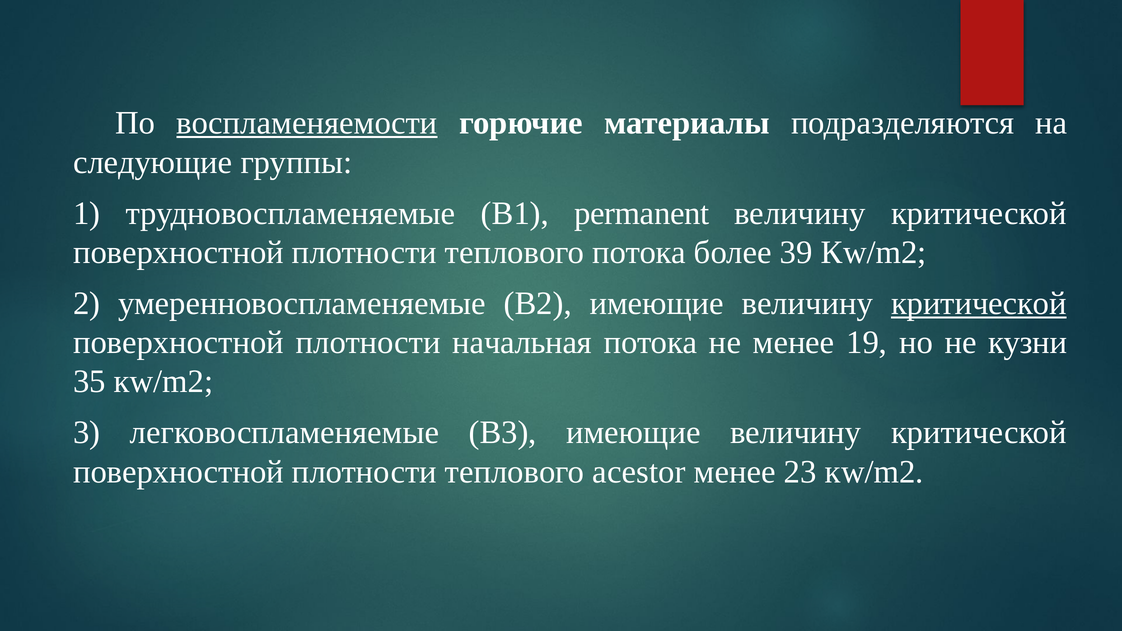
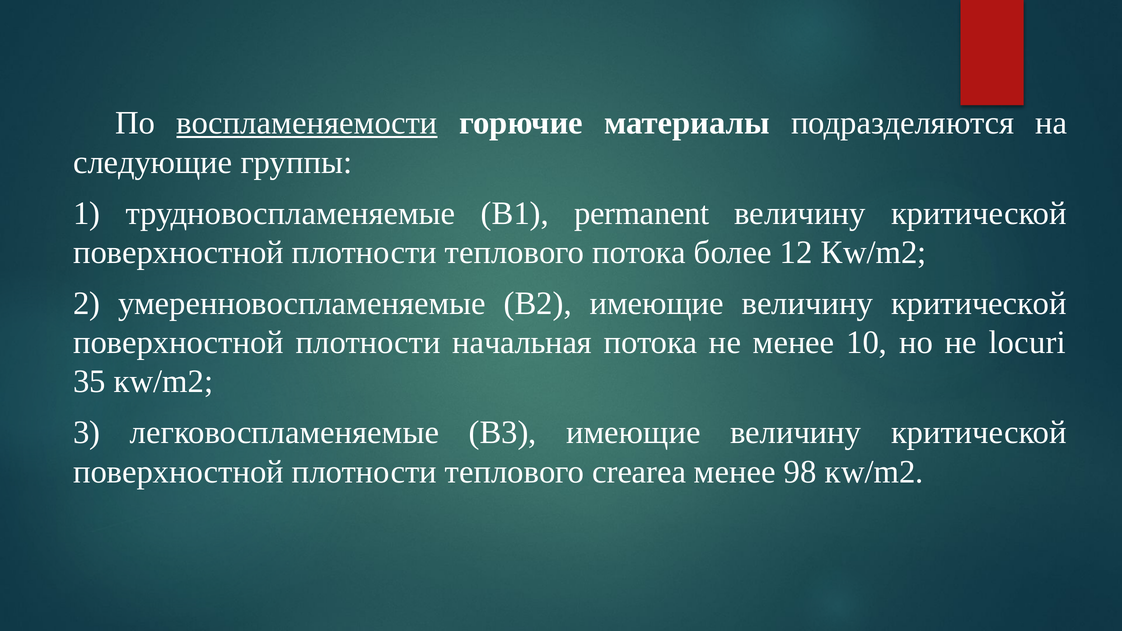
39: 39 -> 12 (796, 252)
критической underline: present -> none (979, 303)
19: 19 -> 10 (867, 343)
кузни: кузни -> locuri (1027, 343)
acestor: acestor -> crearea (639, 472)
23: 23 -> 98 (800, 472)
